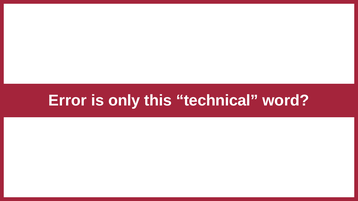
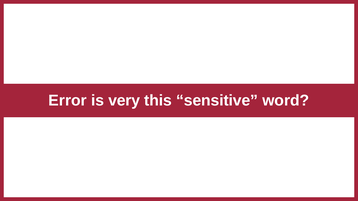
only: only -> very (124, 101)
technical: technical -> sensitive (217, 101)
